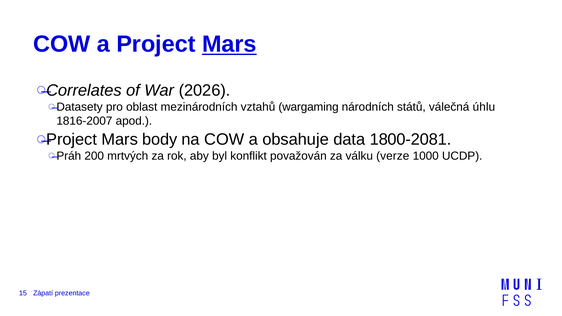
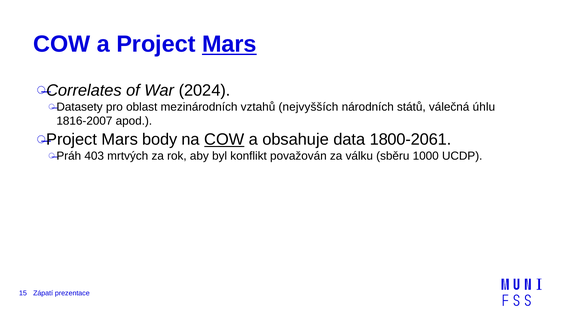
2026: 2026 -> 2024 (205, 90)
wargaming: wargaming -> nejvyšších (308, 107)
COW underline: none -> present (224, 140)
1800-2081: 1800-2081 -> 1800-2061 (411, 140)
200: 200 -> 403 (94, 156)
verze: verze -> sběru (393, 156)
